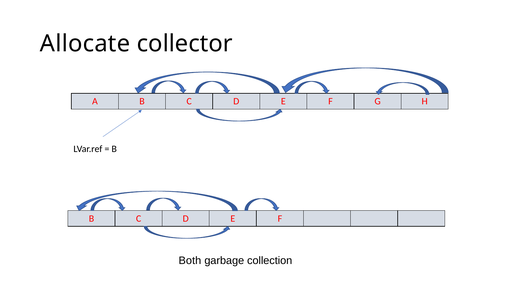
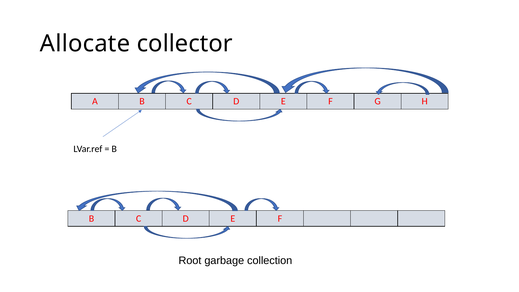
Both: Both -> Root (190, 260)
